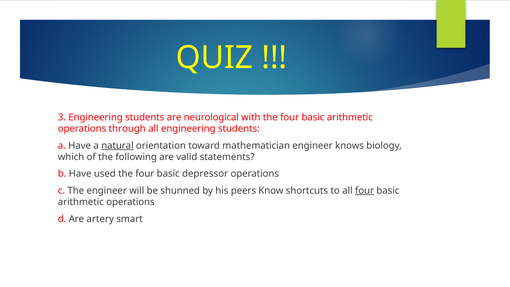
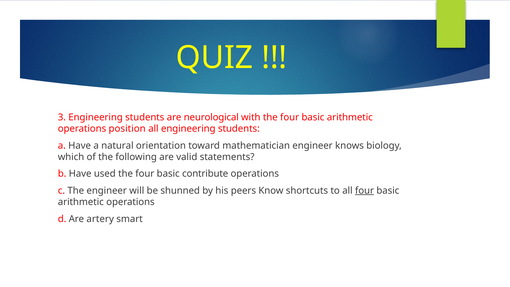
through: through -> position (127, 129)
natural underline: present -> none (117, 145)
depressor: depressor -> contribute (205, 174)
